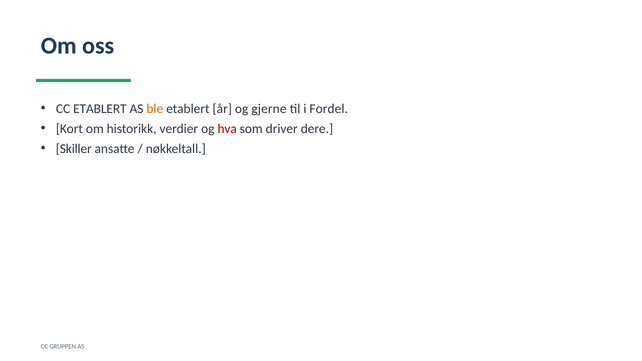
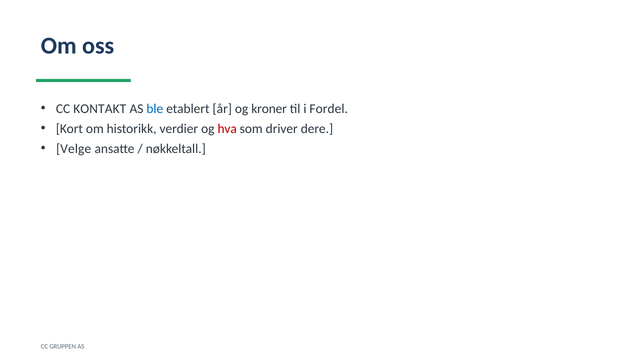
CC ETABLERT: ETABLERT -> KONTAKT (100, 109)
ble colour: orange -> blue (155, 109)
gjerne: gjerne -> kroner (269, 109)
Skiller: Skiller -> Velge (74, 149)
